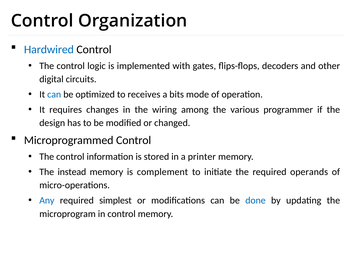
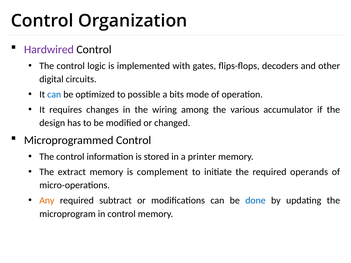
Hardwired colour: blue -> purple (49, 50)
receives: receives -> possible (144, 95)
programmer: programmer -> accumulator (288, 110)
instead: instead -> extract (72, 172)
Any colour: blue -> orange (47, 201)
simplest: simplest -> subtract (115, 201)
